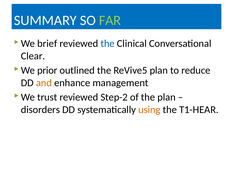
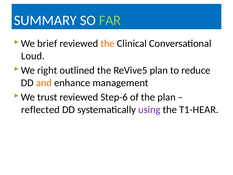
the colour: blue -> orange (108, 43)
Clear: Clear -> Loud (33, 56)
prior: prior -> right (47, 70)
Step-2: Step-2 -> Step-6 (114, 97)
disorders: disorders -> reflected (40, 109)
using colour: orange -> purple (149, 109)
